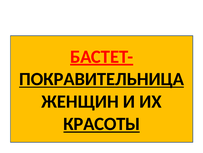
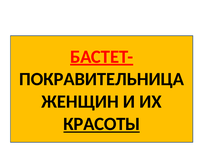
ПОКРАВИТЕЛЬНИЦА underline: present -> none (102, 79)
